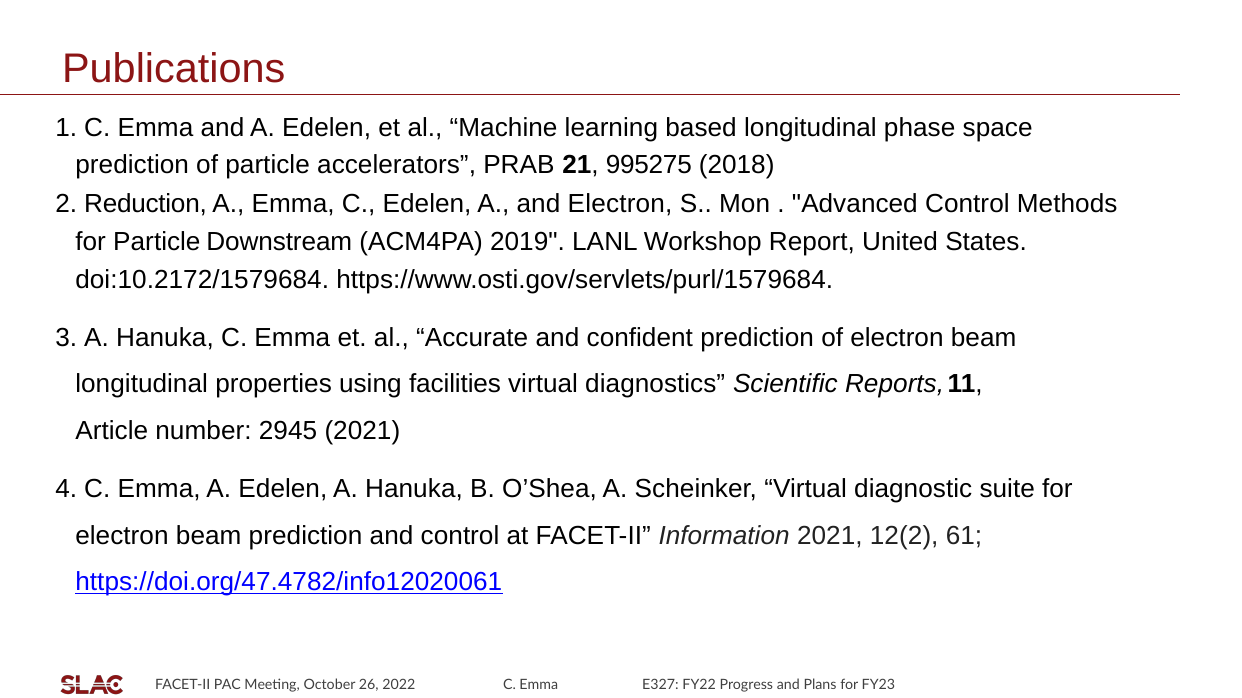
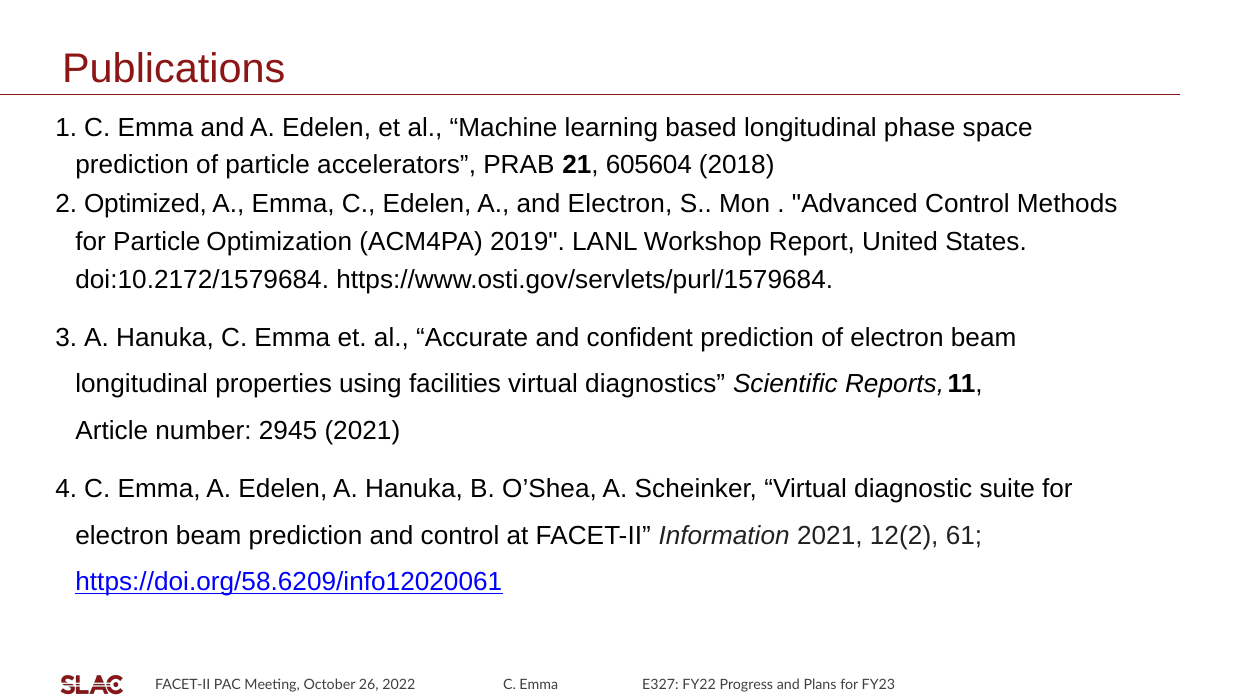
995275: 995275 -> 605604 (649, 165)
Reduction: Reduction -> Optimized (145, 204)
Downstream: Downstream -> Optimization (279, 242)
https://doi.org/47.4782/info12020061: https://doi.org/47.4782/info12020061 -> https://doi.org/58.6209/info12020061 (289, 582)
